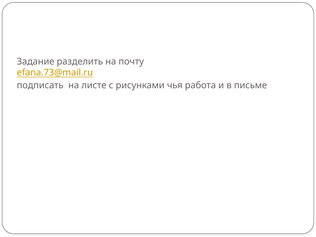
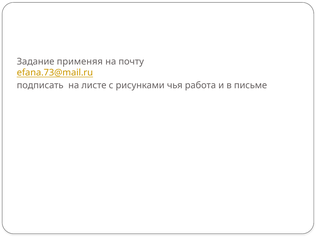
разделить: разделить -> применяя (80, 62)
